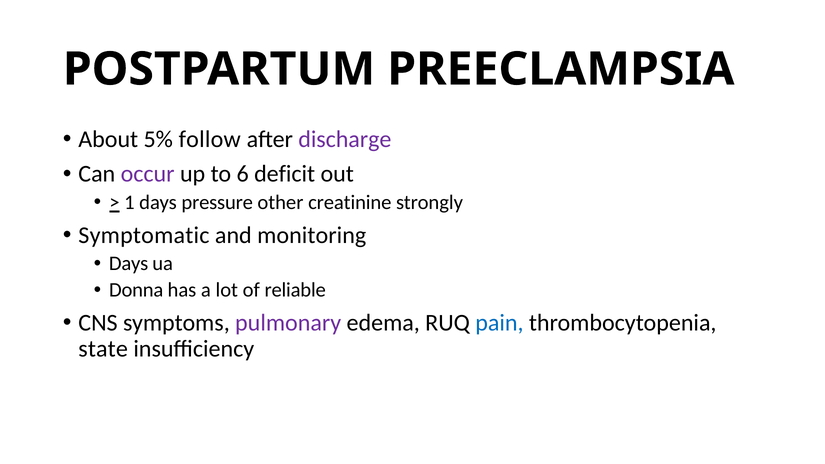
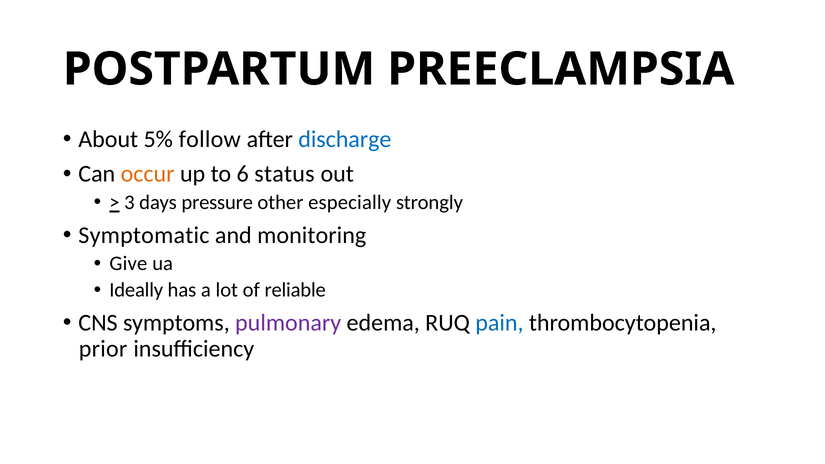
discharge colour: purple -> blue (345, 139)
occur colour: purple -> orange (148, 174)
deficit: deficit -> status (285, 174)
1: 1 -> 3 (129, 203)
creatinine: creatinine -> especially (350, 203)
Days: Days -> Give (128, 264)
Donna: Donna -> Ideally (136, 290)
state: state -> prior (103, 349)
